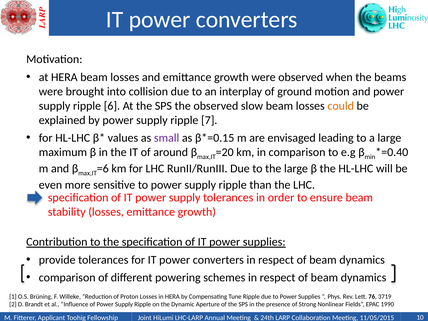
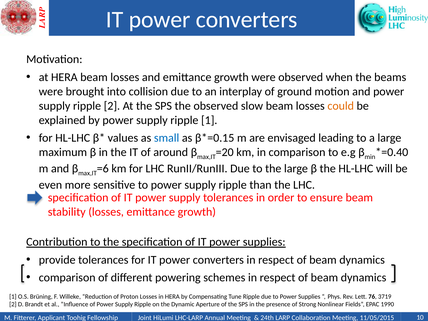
ripple 6: 6 -> 2 (112, 106)
ripple 7: 7 -> 1 (209, 120)
small colour: purple -> blue (167, 138)
